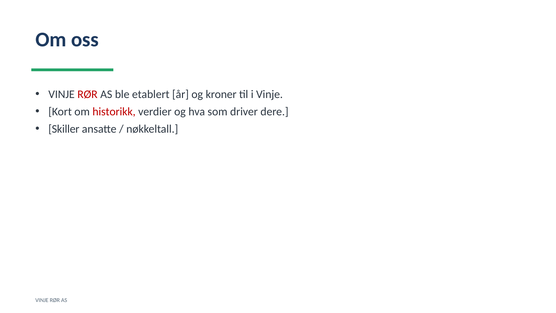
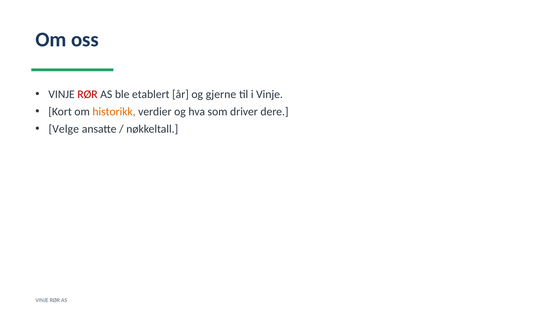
kroner: kroner -> gjerne (221, 94)
historikk colour: red -> orange (114, 112)
Skiller: Skiller -> Velge (64, 129)
